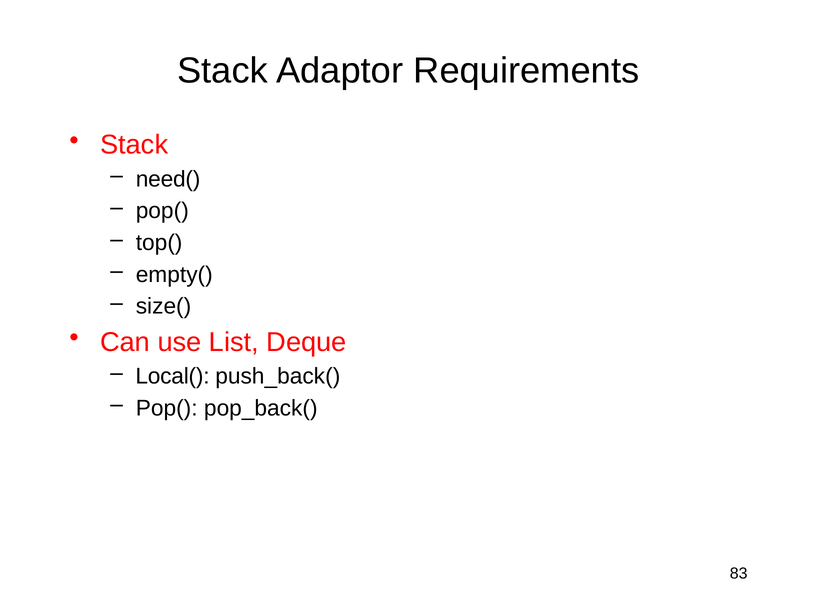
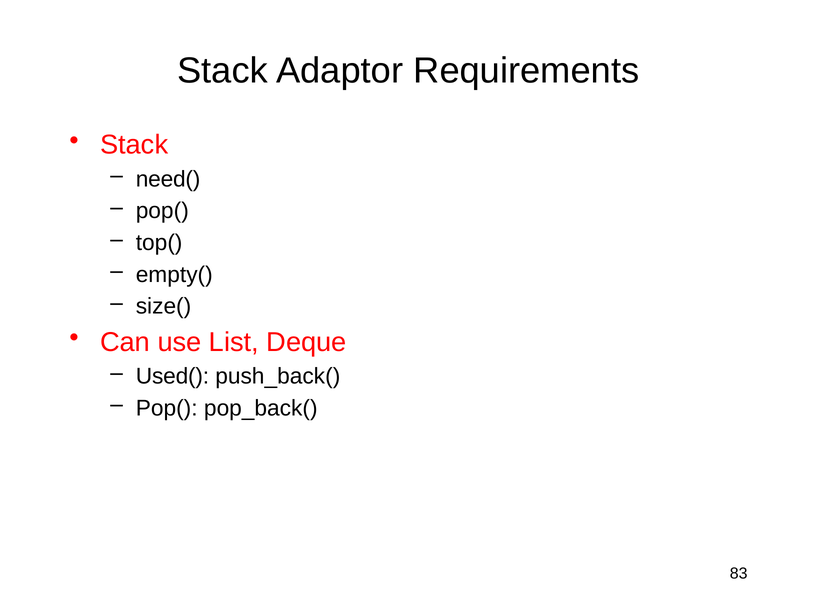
Local(: Local( -> Used( (172, 376)
